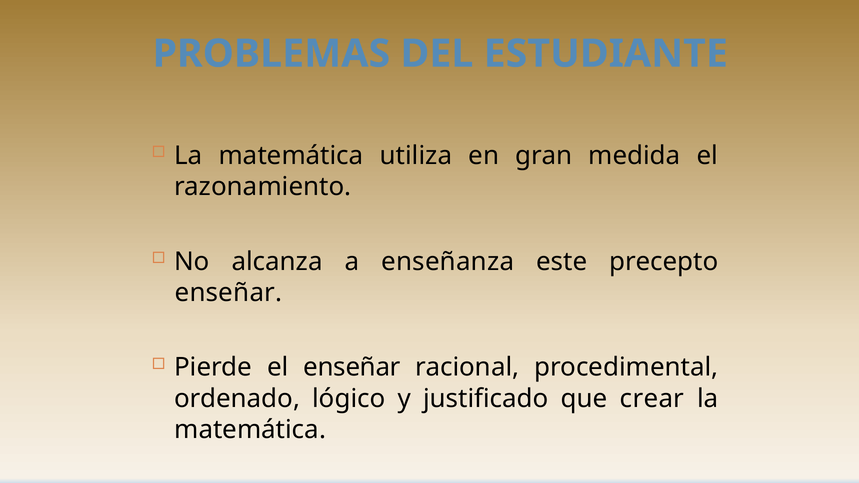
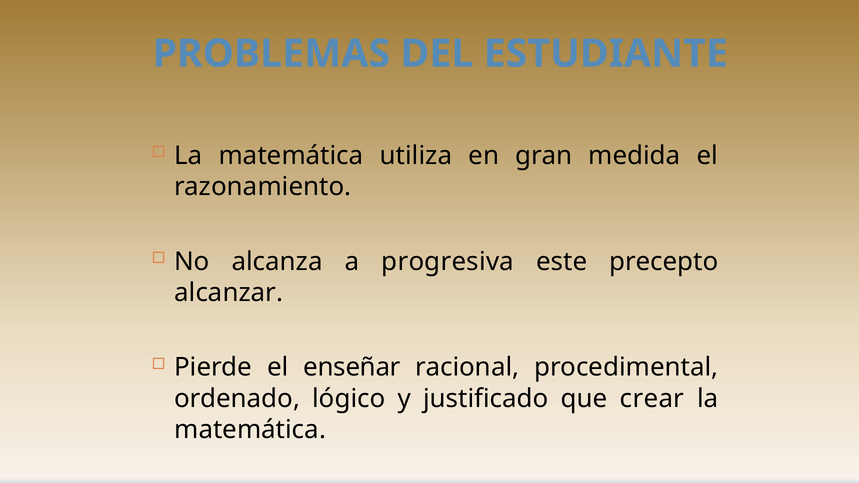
enseñanza: enseñanza -> progresiva (448, 262)
enseñar: enseñar -> alcanzar (229, 293)
